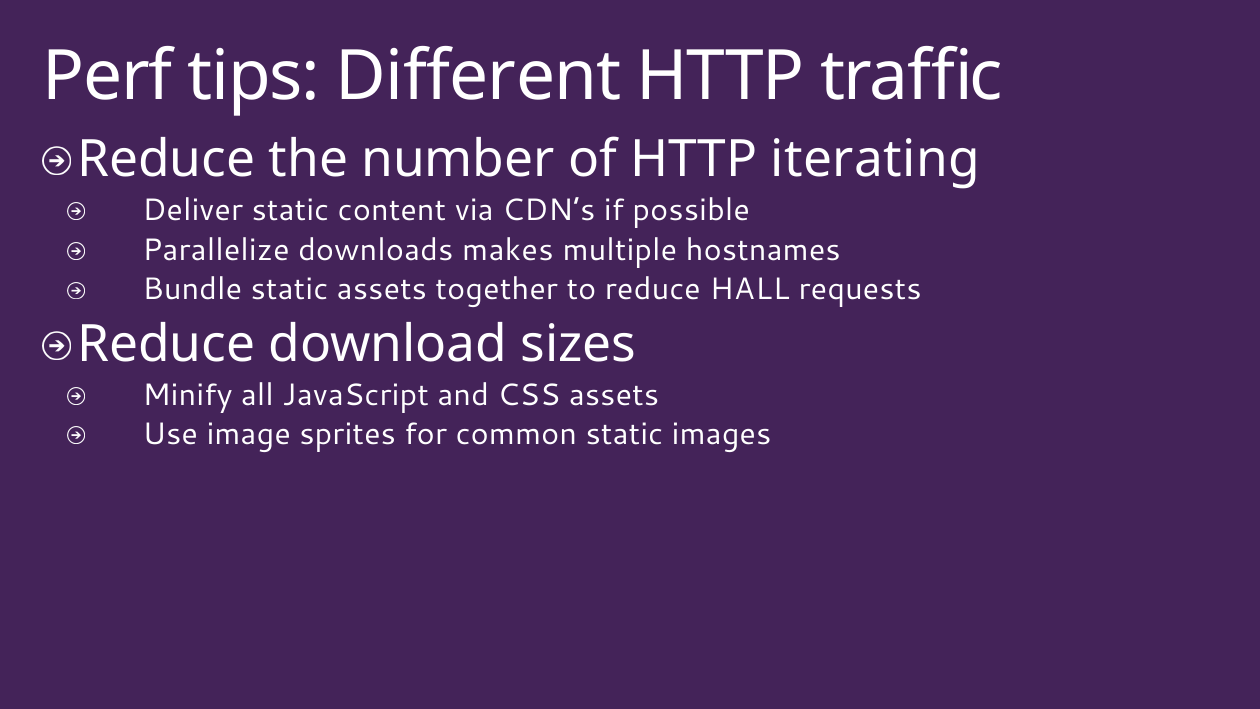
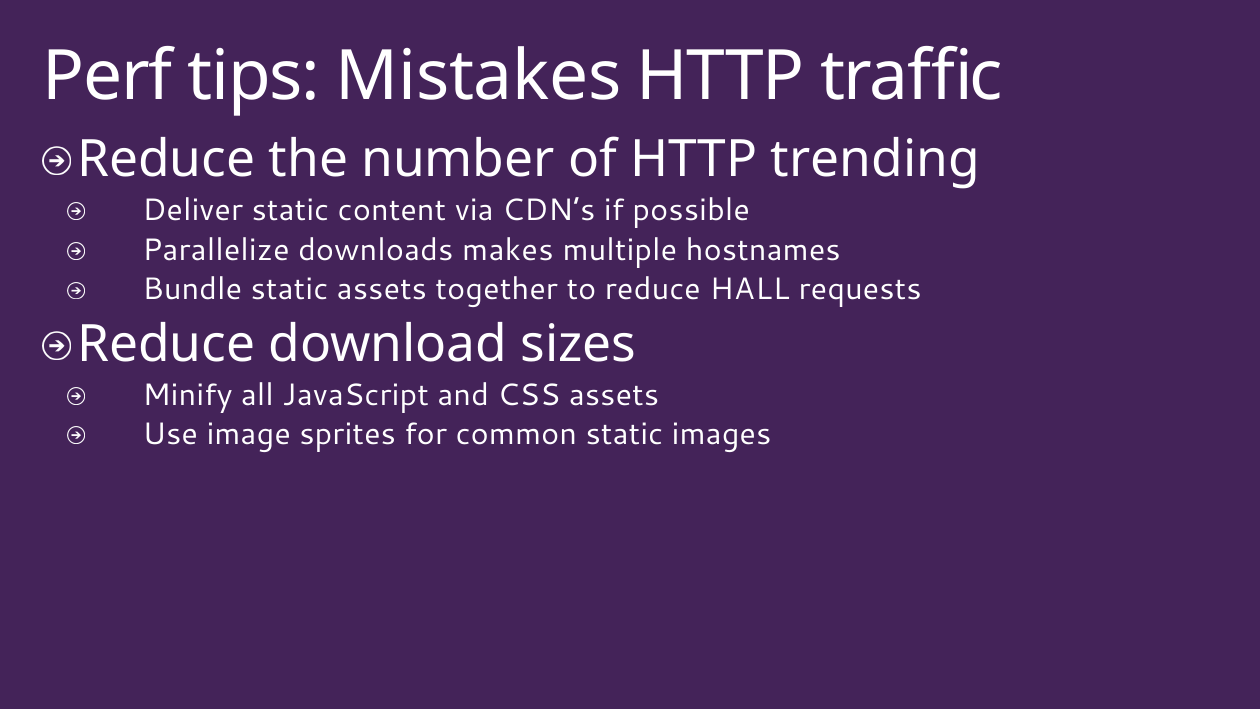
Different: Different -> Mistakes (479, 76)
iterating: iterating -> trending (875, 160)
